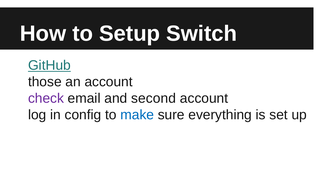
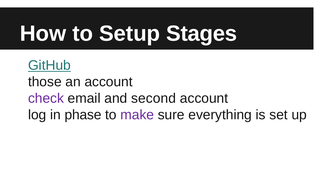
Switch: Switch -> Stages (202, 34)
config: config -> phase (83, 115)
make colour: blue -> purple (137, 115)
